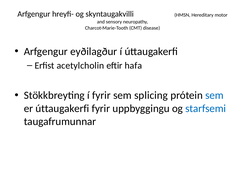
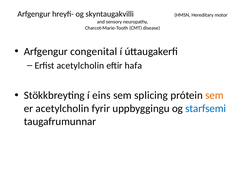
eyðilagður: eyðilagður -> congenital (94, 51)
í fyrir: fyrir -> eins (101, 95)
sem colour: blue -> orange (214, 95)
er úttaugakerfi: úttaugakerfi -> acetylcholin (62, 108)
